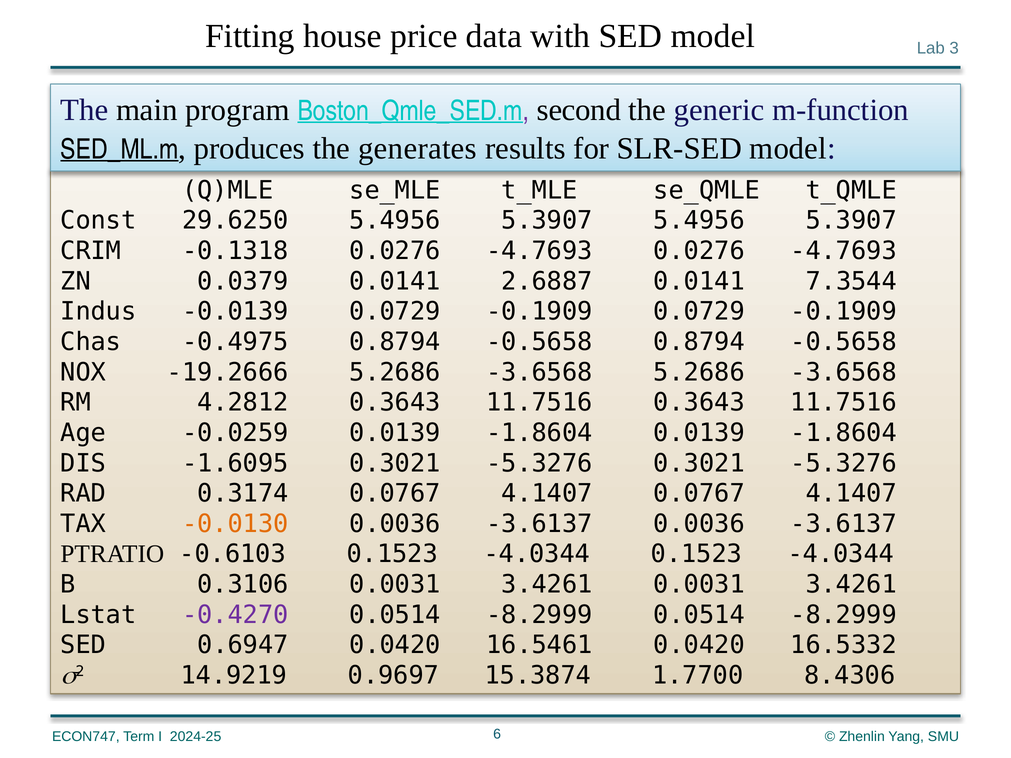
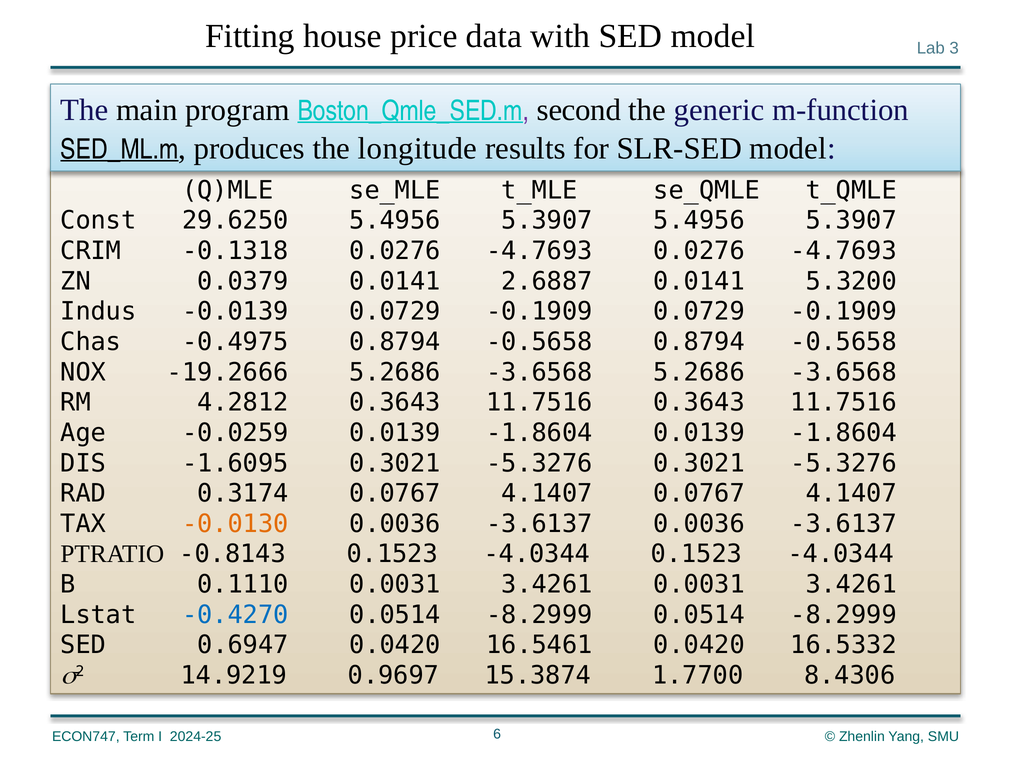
generates: generates -> longitude (417, 148)
7.3544: 7.3544 -> 5.3200 (851, 281)
-0.6103: -0.6103 -> -0.8143 (233, 554)
0.3106: 0.3106 -> 0.1110 (243, 585)
-0.4270 colour: purple -> blue (235, 615)
